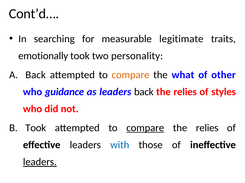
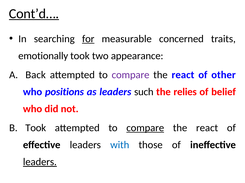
Cont’d… underline: none -> present (34, 14)
for underline: none -> present (88, 39)
legitimate: legitimate -> concerned (181, 39)
personality: personality -> appearance (137, 56)
compare colour: orange -> purple (131, 75)
what: what -> react (183, 75)
guidance: guidance -> positions (64, 92)
leaders back: back -> such (144, 92)
styles: styles -> belief (224, 92)
relies: relies -> react (207, 128)
